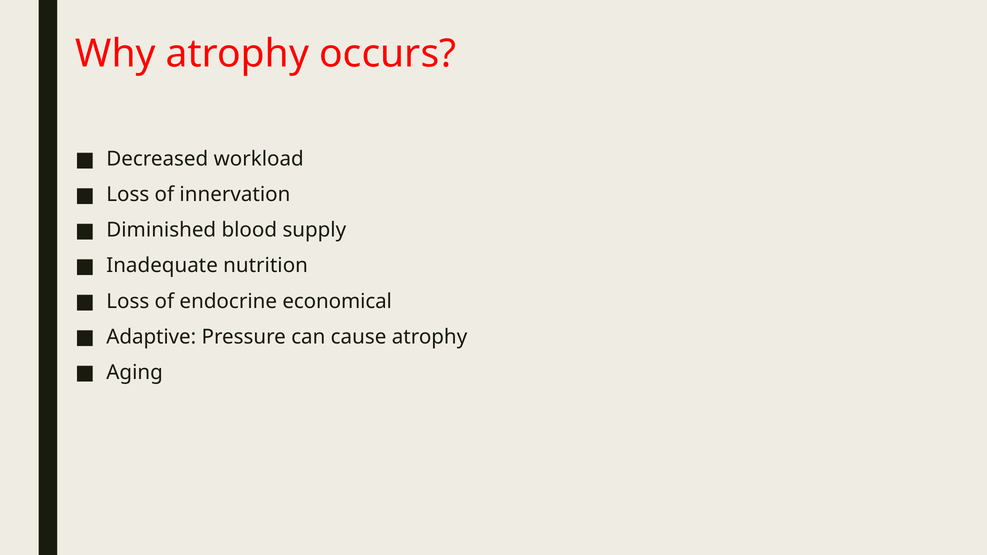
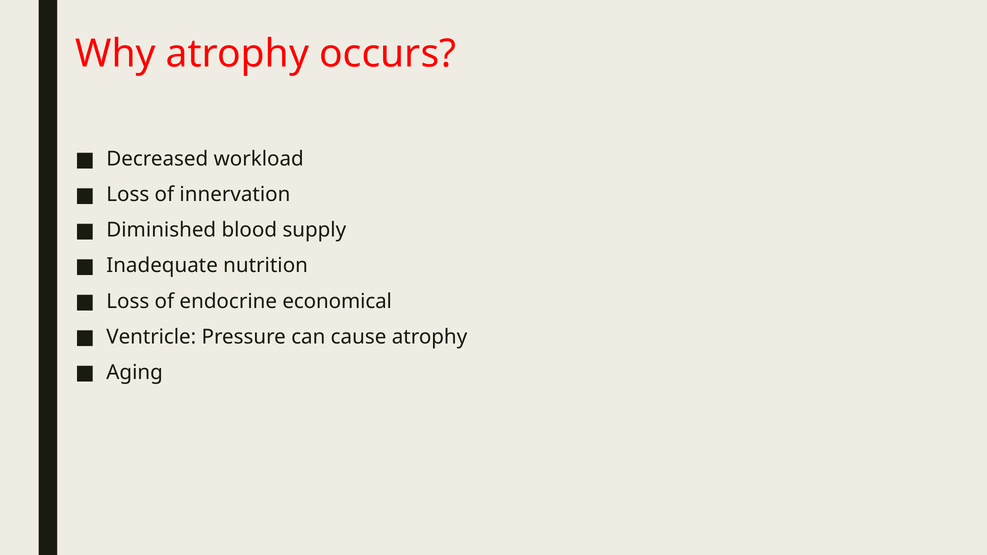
Adaptive: Adaptive -> Ventricle (151, 337)
